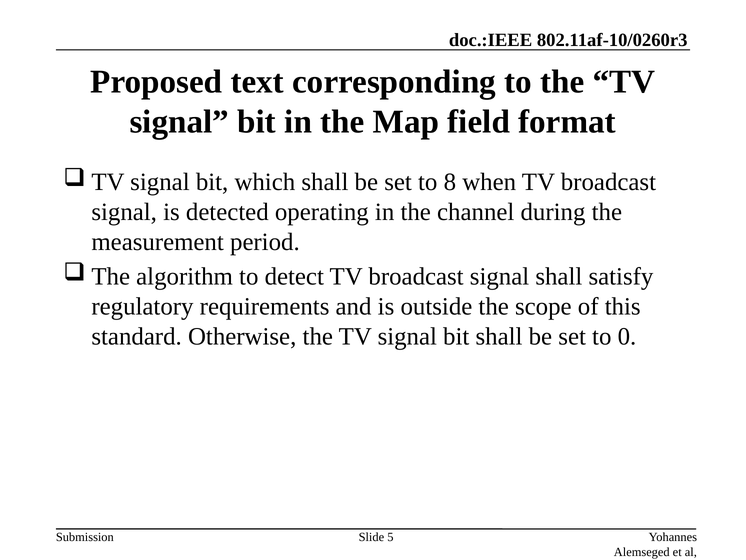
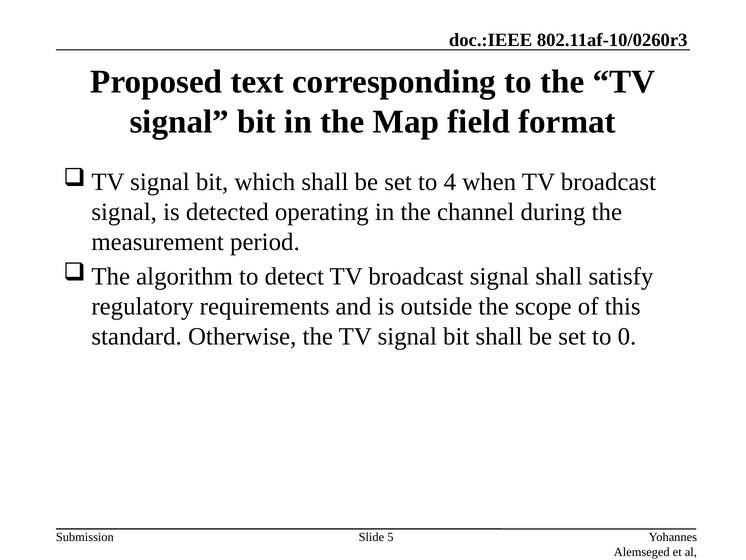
8: 8 -> 4 (450, 182)
